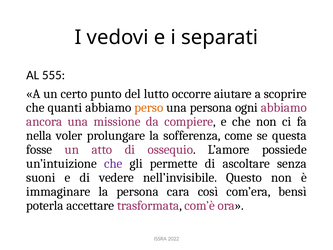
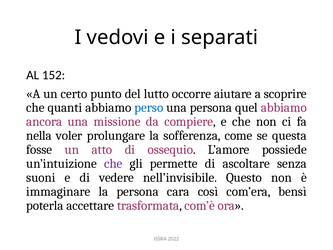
555: 555 -> 152 (54, 75)
perso colour: orange -> blue (149, 108)
ogni: ogni -> quel (246, 108)
